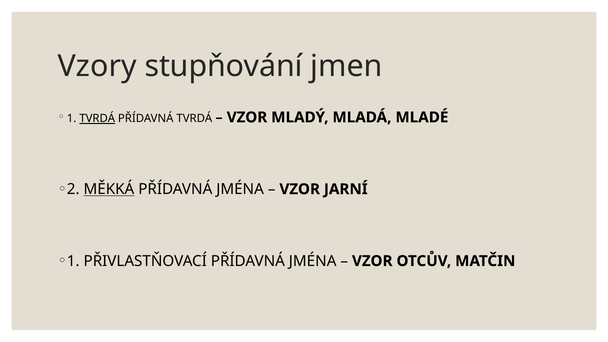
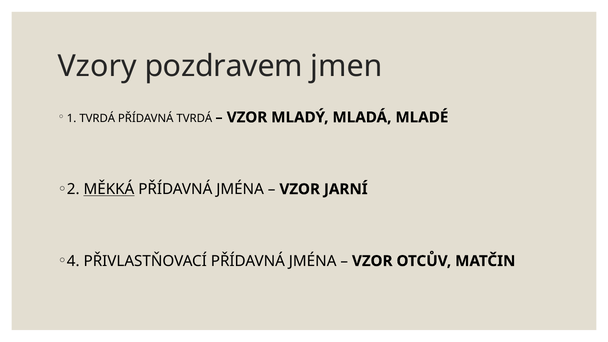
stupňování: stupňování -> pozdravem (224, 66)
TVRDÁ underline: present -> none (97, 119)
1: 1 -> 4 (73, 261)
